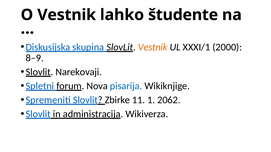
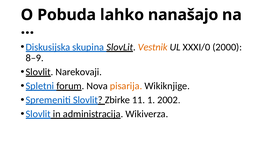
O Vestnik: Vestnik -> Pobuda (67, 15)
študente: študente -> nanašajo (183, 15)
XXXI/1: XXXI/1 -> XXXI/0 (197, 47)
pisarija colour: blue -> orange (126, 86)
2062: 2062 -> 2002 (168, 100)
